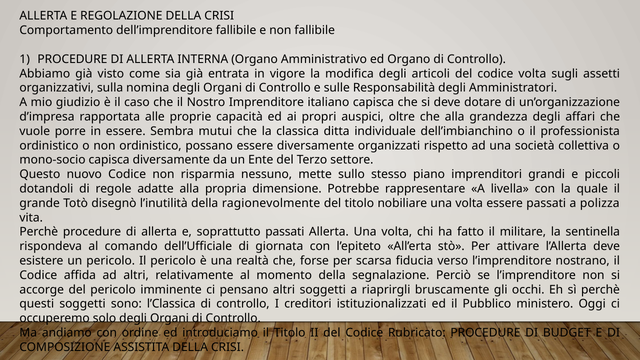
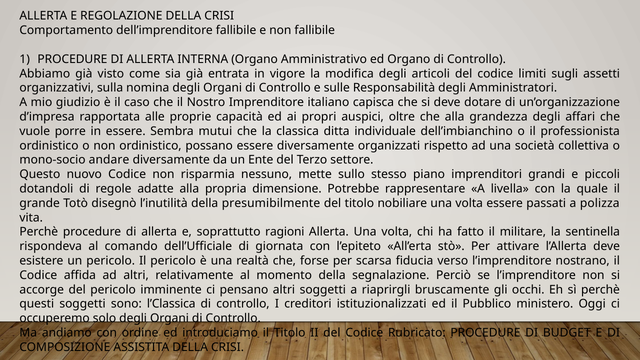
codice volta: volta -> limiti (532, 74)
mono-socio capisca: capisca -> andare (109, 160)
ragionevolmente: ragionevolmente -> presumibilmente (271, 203)
soprattutto passati: passati -> ragioni (285, 232)
